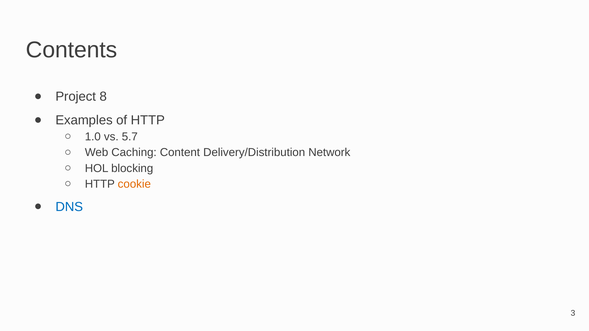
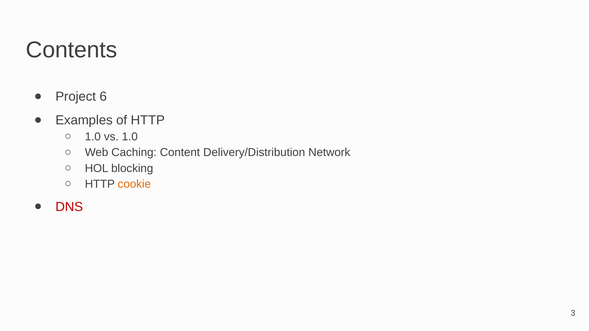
8: 8 -> 6 (103, 97)
vs 5.7: 5.7 -> 1.0 (130, 137)
DNS colour: blue -> red (69, 207)
